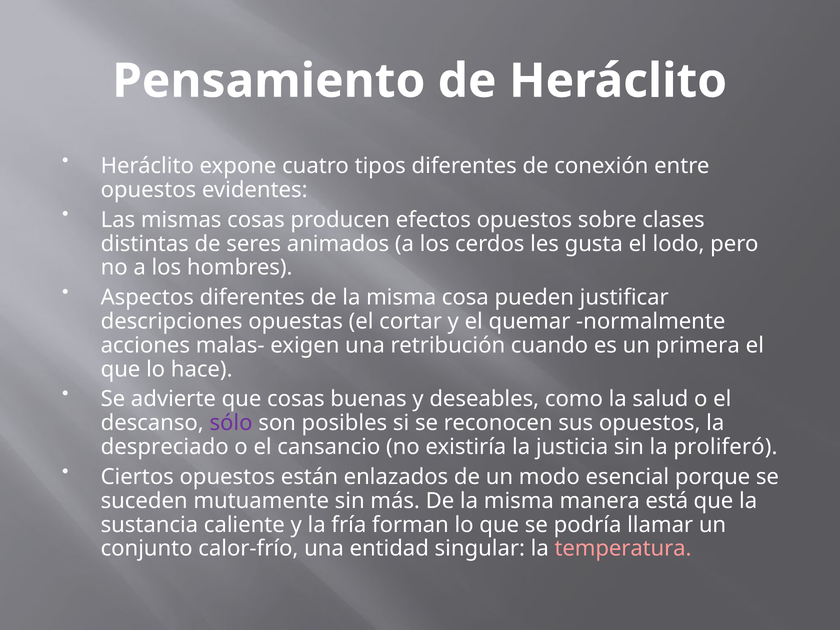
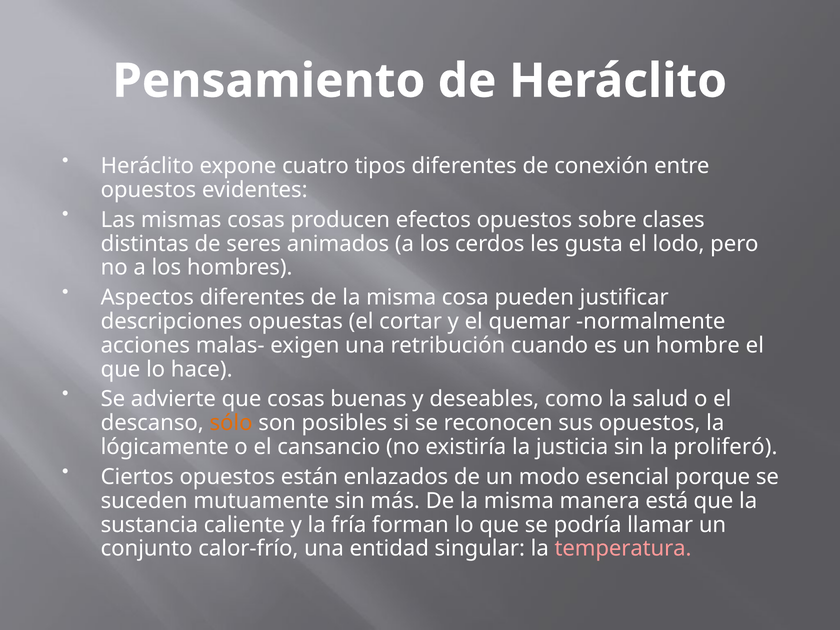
primera: primera -> hombre (698, 345)
sólo colour: purple -> orange (231, 423)
despreciado: despreciado -> lógicamente (165, 447)
